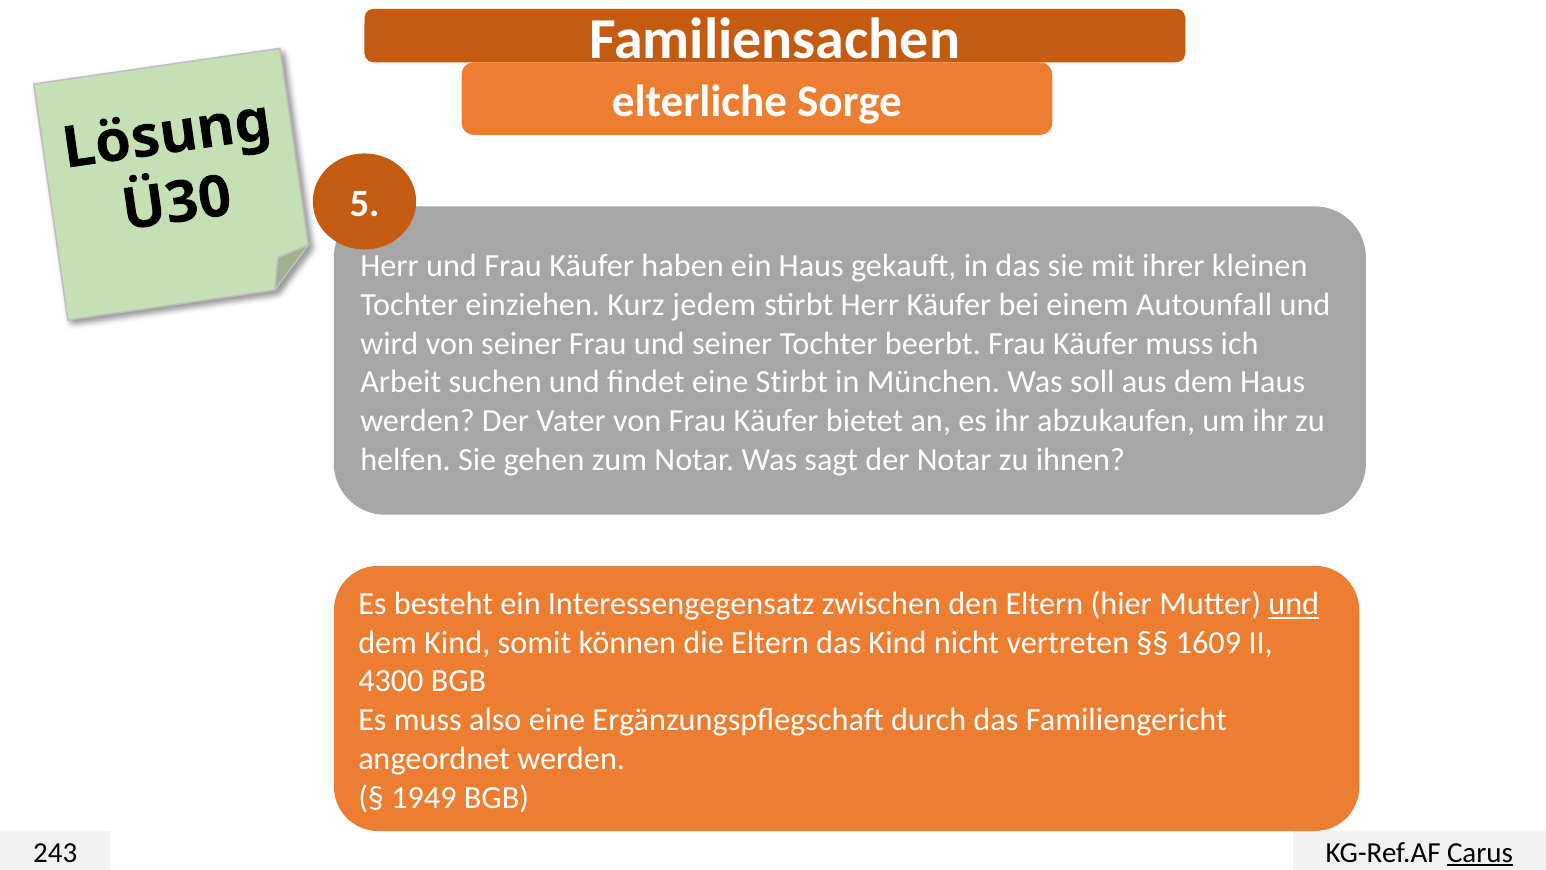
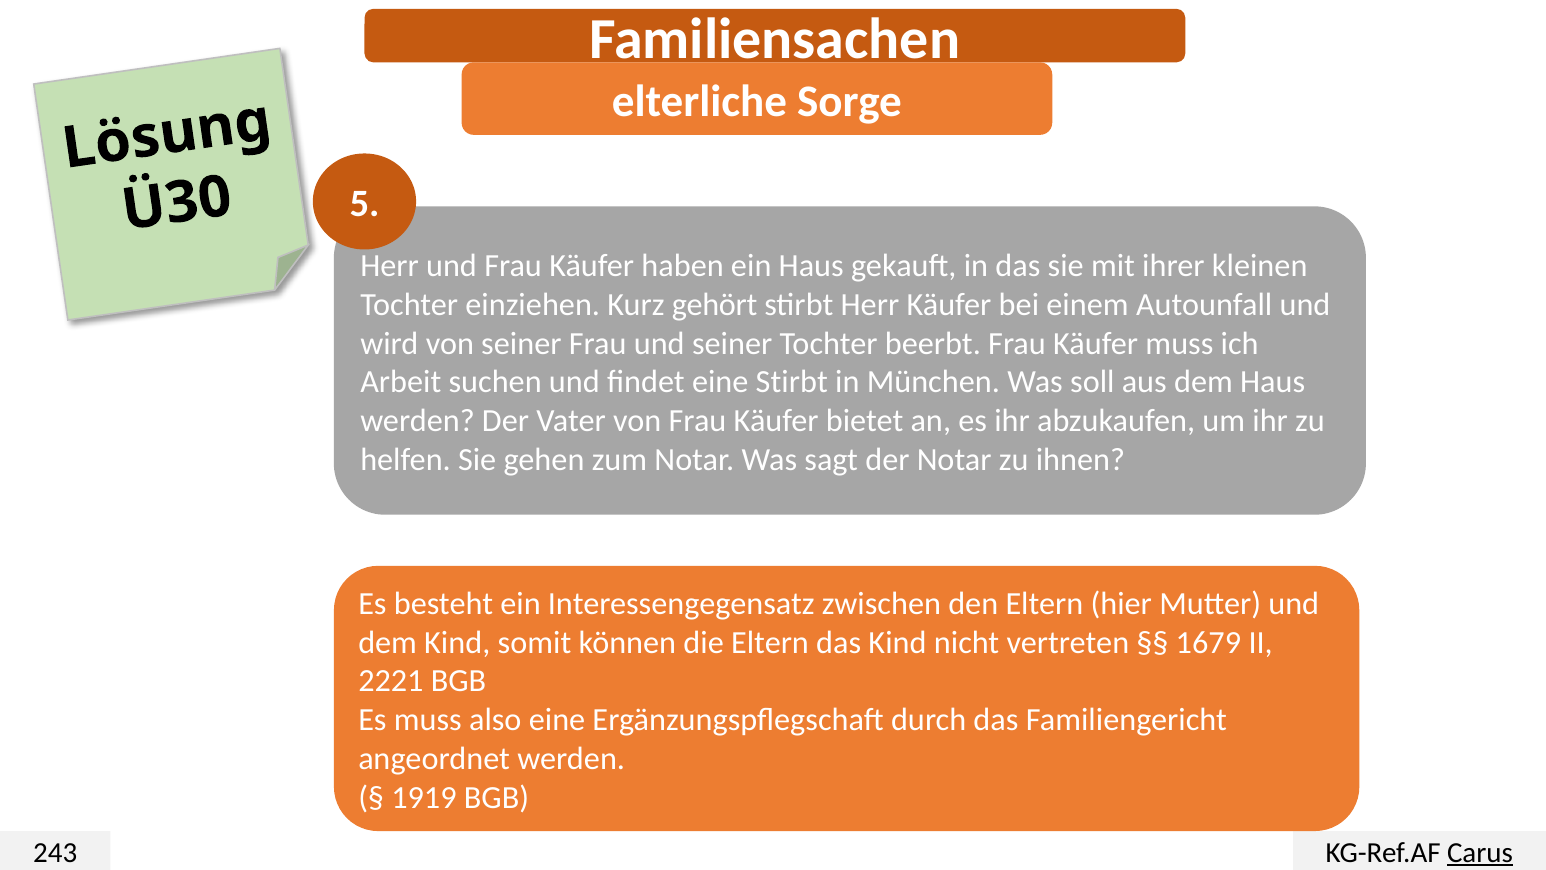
jedem: jedem -> gehört (715, 305)
und underline: present -> none (1294, 604)
1609: 1609 -> 1679 (1208, 642)
4300: 4300 -> 2221 (391, 681)
1949: 1949 -> 1919 (424, 797)
